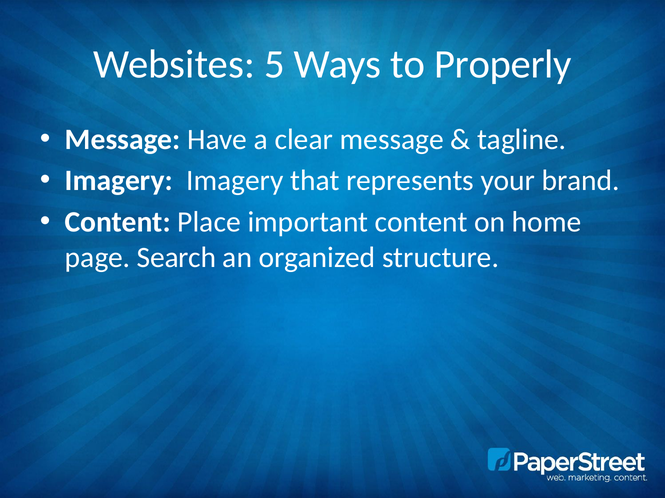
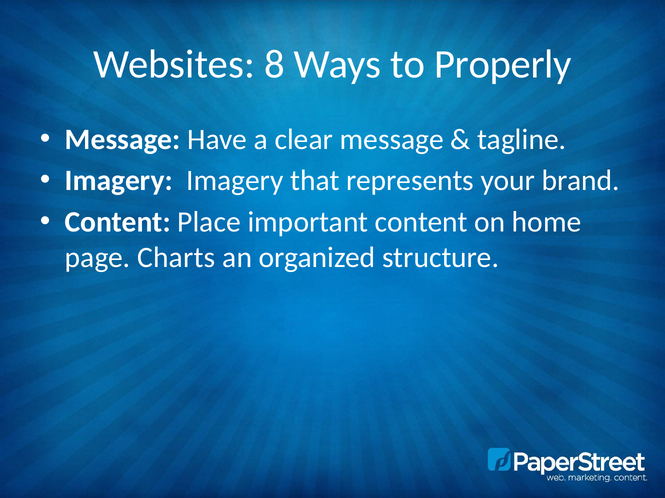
5: 5 -> 8 (274, 64)
Search: Search -> Charts (176, 258)
